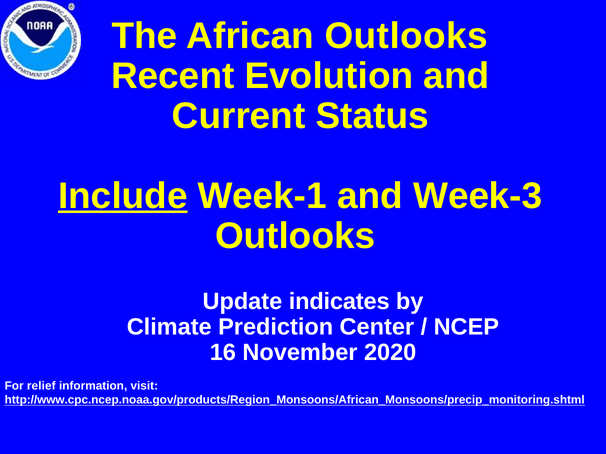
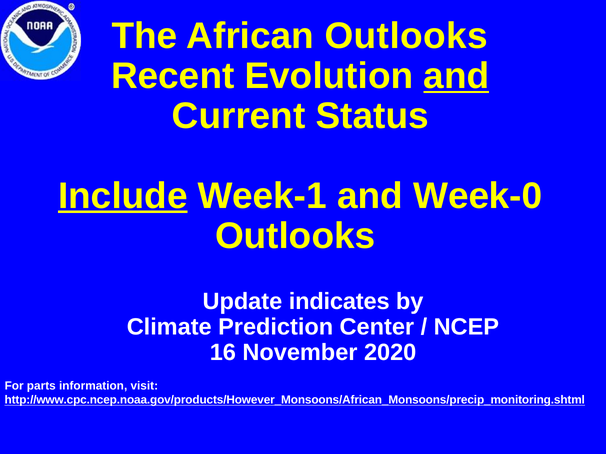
and underline: none -> present (456, 76)
Week-3: Week-3 -> Week-0 (478, 196)
relief: relief -> parts (41, 386)
http://www.cpc.ncep.noaa.gov/products/Region_Monsoons/African_Monsoons/precip_monitoring.shtml: http://www.cpc.ncep.noaa.gov/products/Region_Monsoons/African_Monsoons/precip_monitoring.shtml -> http://www.cpc.ncep.noaa.gov/products/However_Monsoons/African_Monsoons/precip_monitoring.shtml (295, 400)
